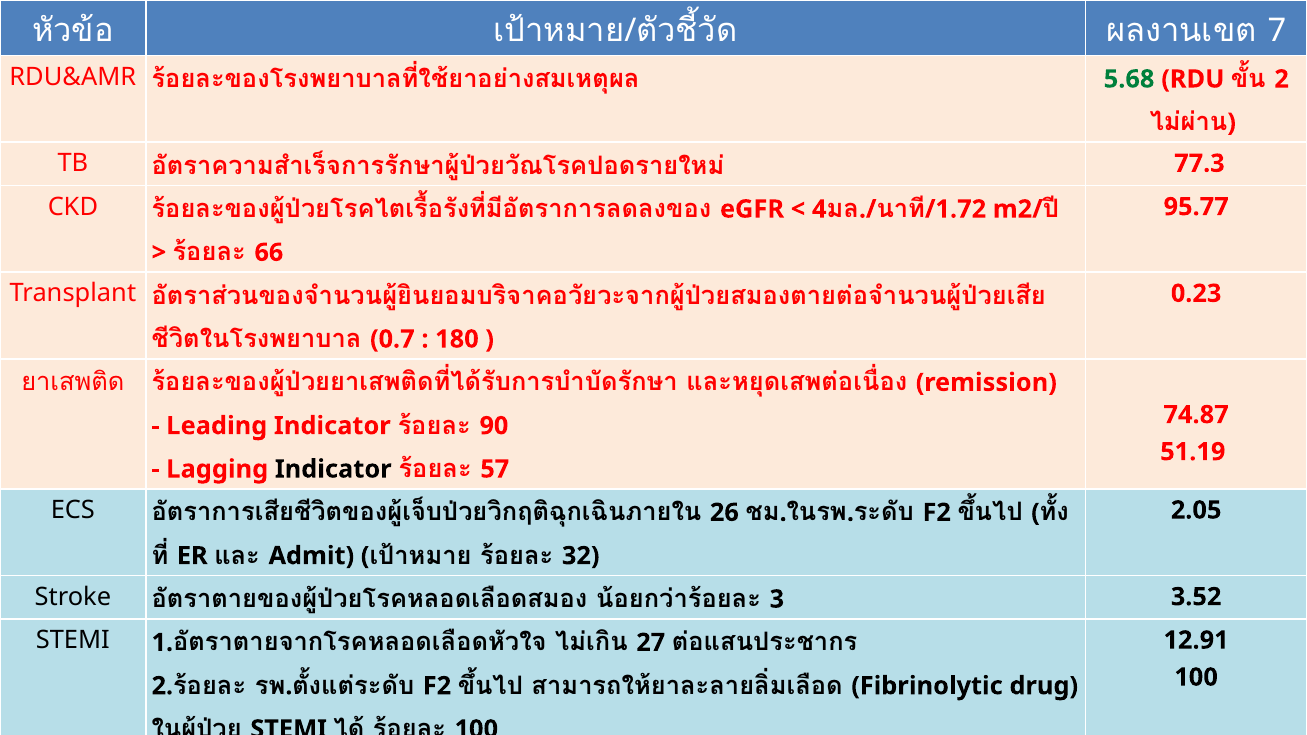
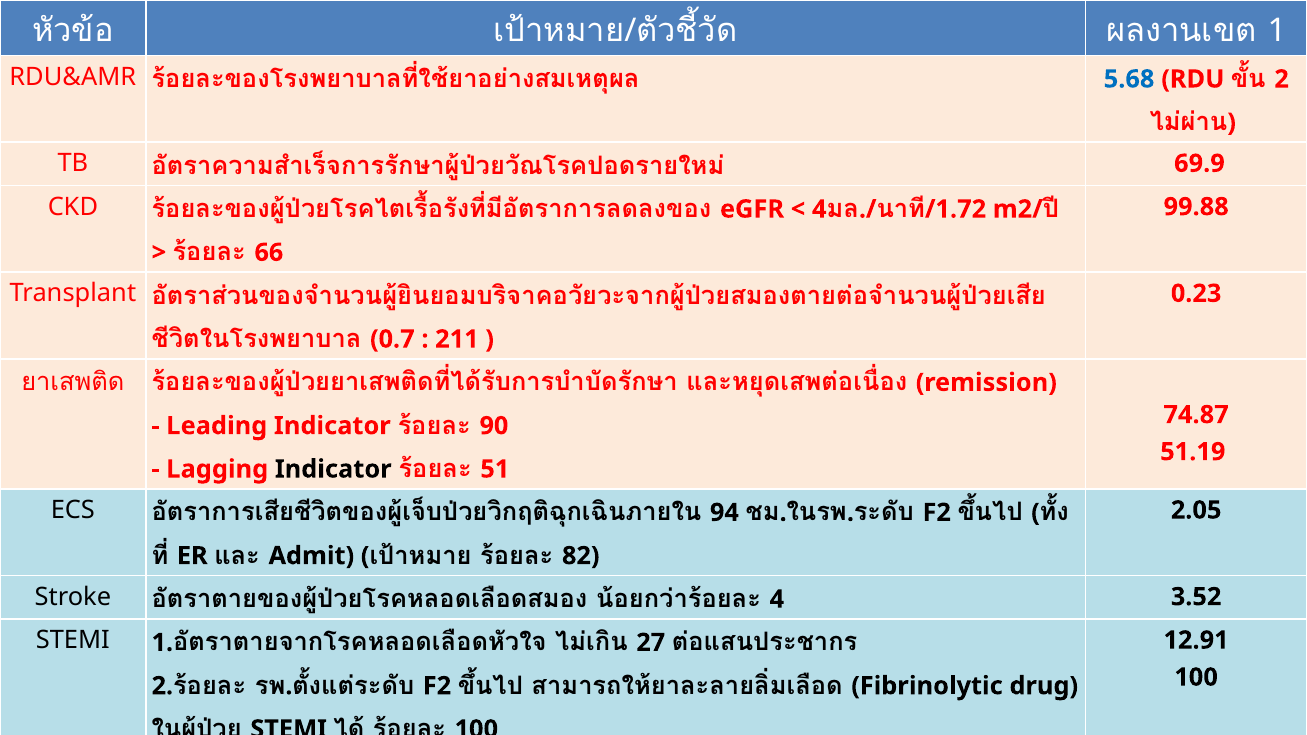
7: 7 -> 1 (1277, 30)
5.68 colour: green -> blue (1129, 79)
77.3: 77.3 -> 69.9 (1199, 163)
95.77: 95.77 -> 99.88 (1196, 207)
180: 180 -> 211 (457, 339)
57: 57 -> 51 (495, 469)
26: 26 -> 94 (724, 513)
32: 32 -> 82 (581, 556)
3: 3 -> 4 (777, 599)
